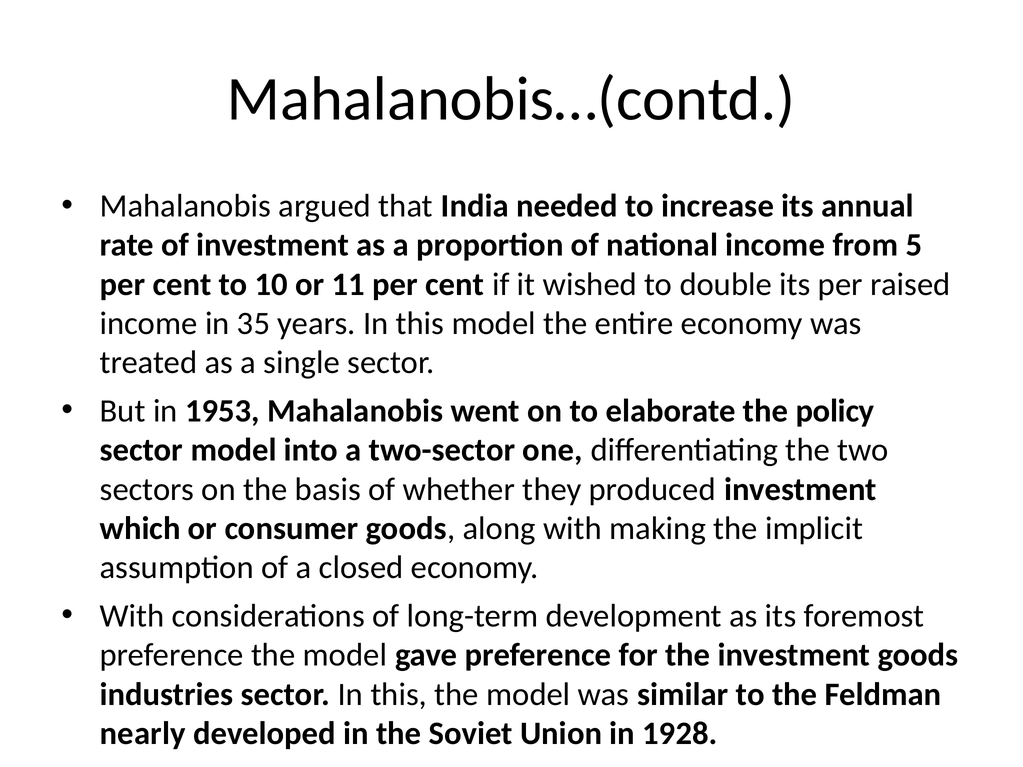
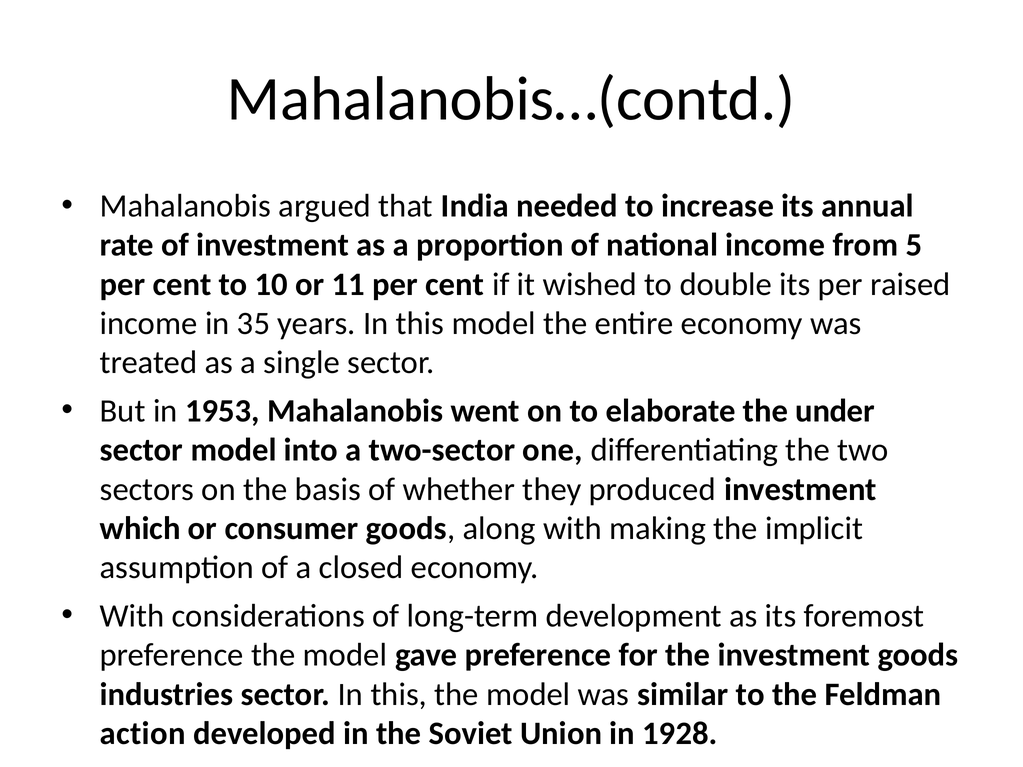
policy: policy -> under (835, 411)
nearly: nearly -> action (143, 734)
